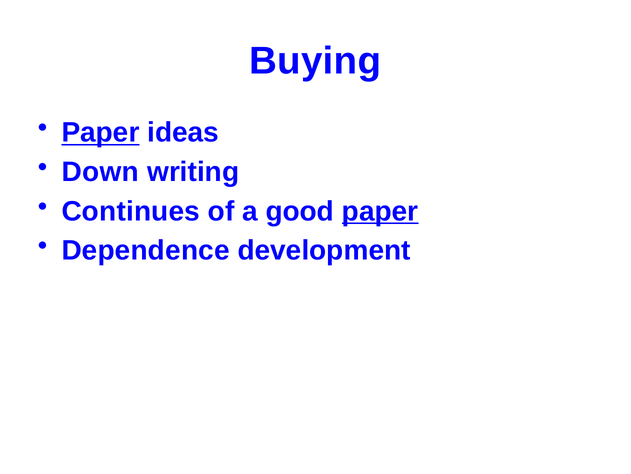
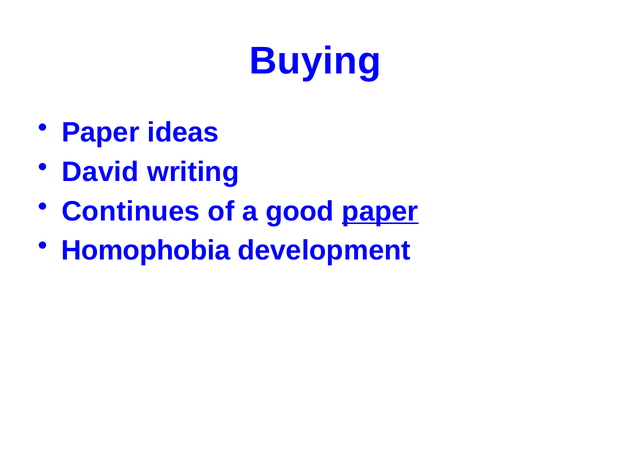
Paper underline: present -> none (101, 132)
Down: Down -> David (100, 172)
Dependence: Dependence -> Homophobia (146, 250)
